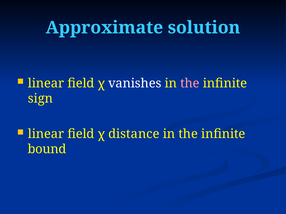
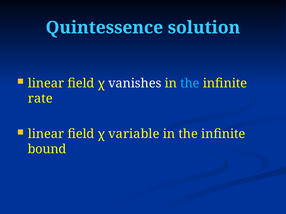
Approximate: Approximate -> Quintessence (104, 28)
the colour: pink -> light blue (190, 83)
sign: sign -> rate (40, 99)
distance: distance -> variable (134, 134)
